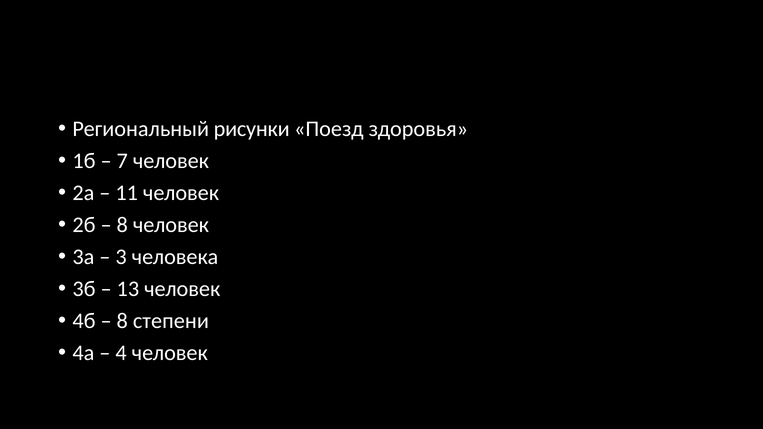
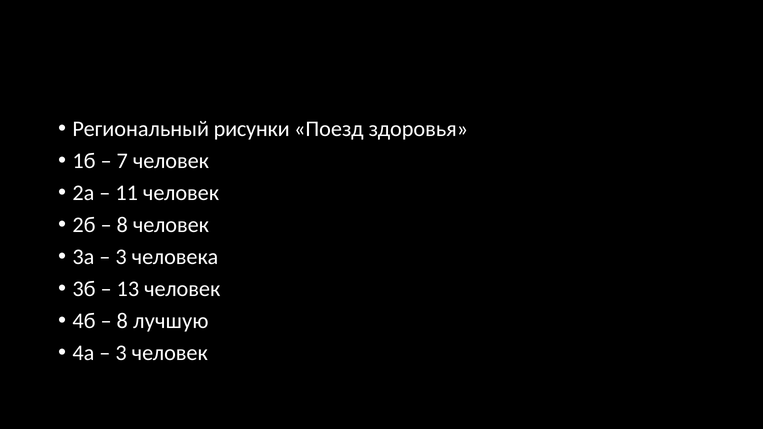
степени: степени -> лучшую (171, 321)
4: 4 -> 3 (121, 353)
